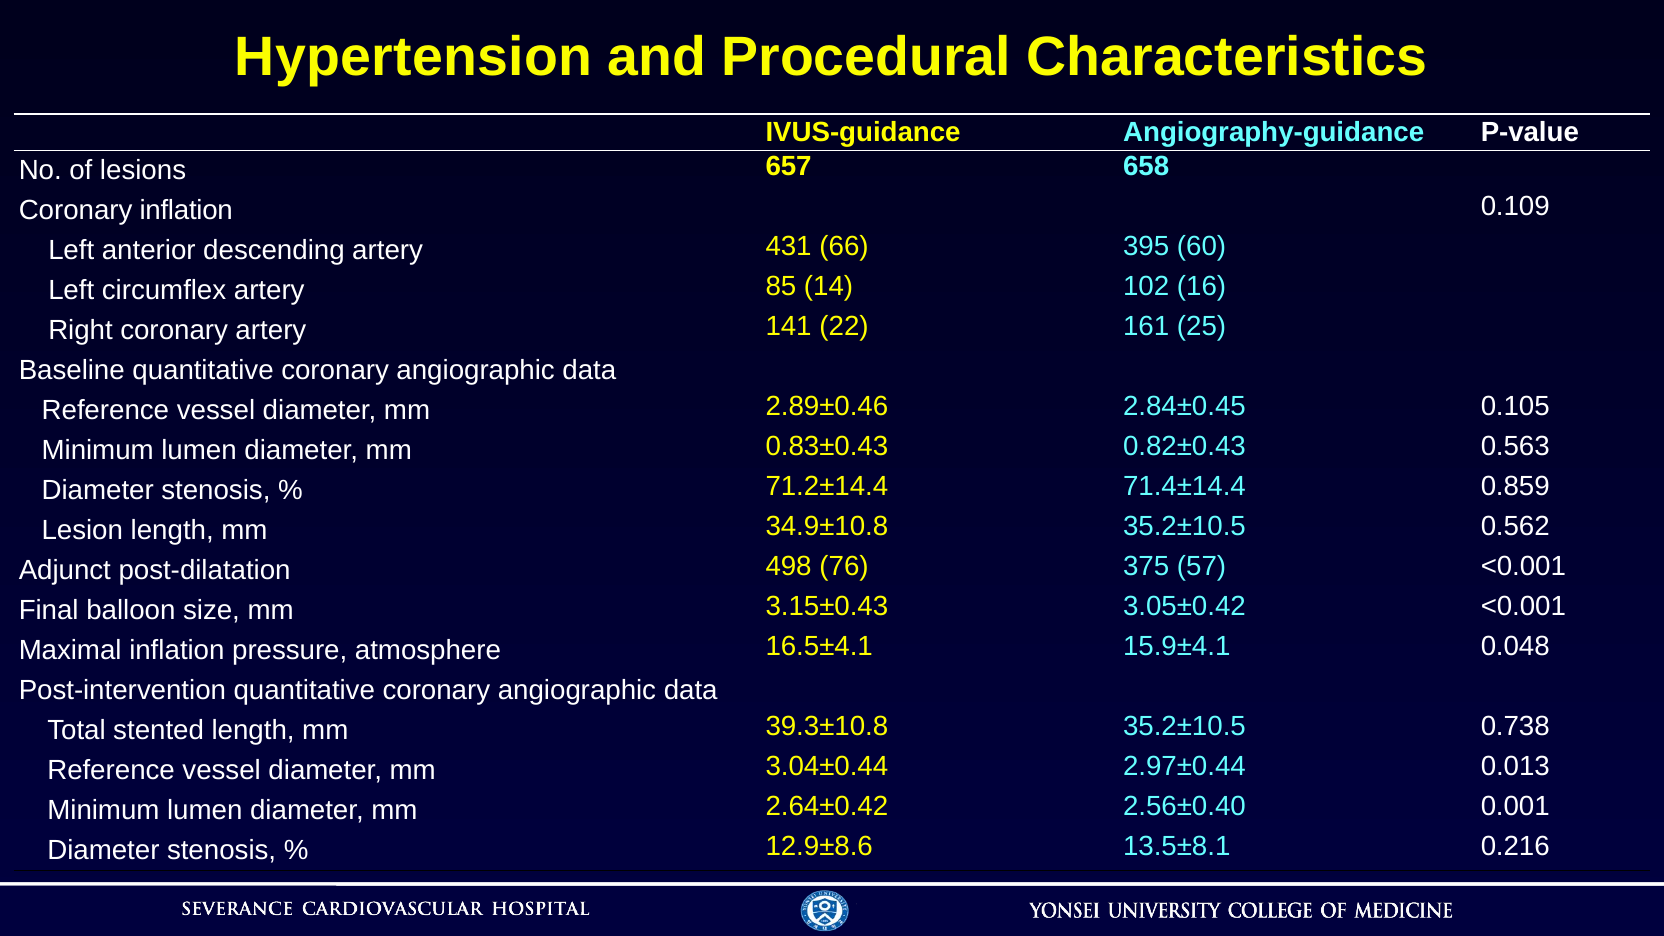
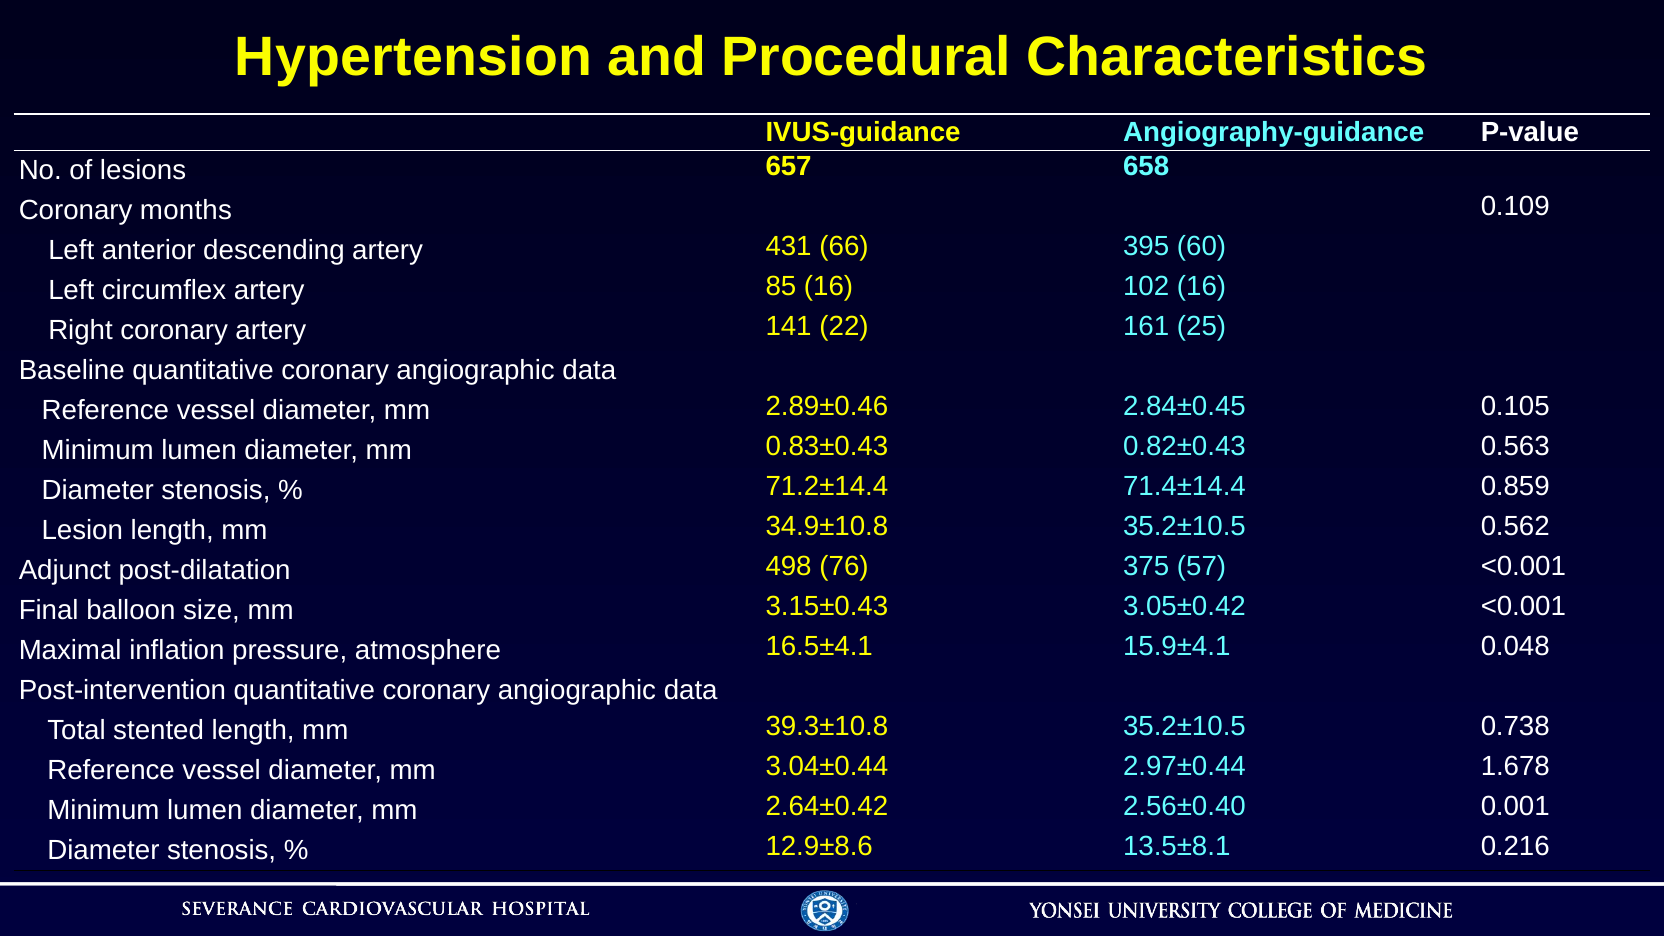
Coronary inflation: inflation -> months (186, 211)
85 14: 14 -> 16 (829, 286)
0.013: 0.013 -> 1.678 (1515, 766)
